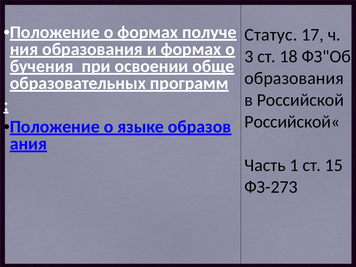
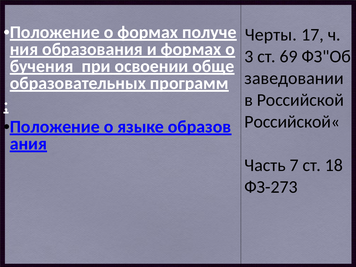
Статус: Статус -> Черты (271, 35)
18: 18 -> 69 (289, 56)
образования: образования -> заведовании (294, 78)
1: 1 -> 7 (294, 165)
15: 15 -> 18 (334, 165)
